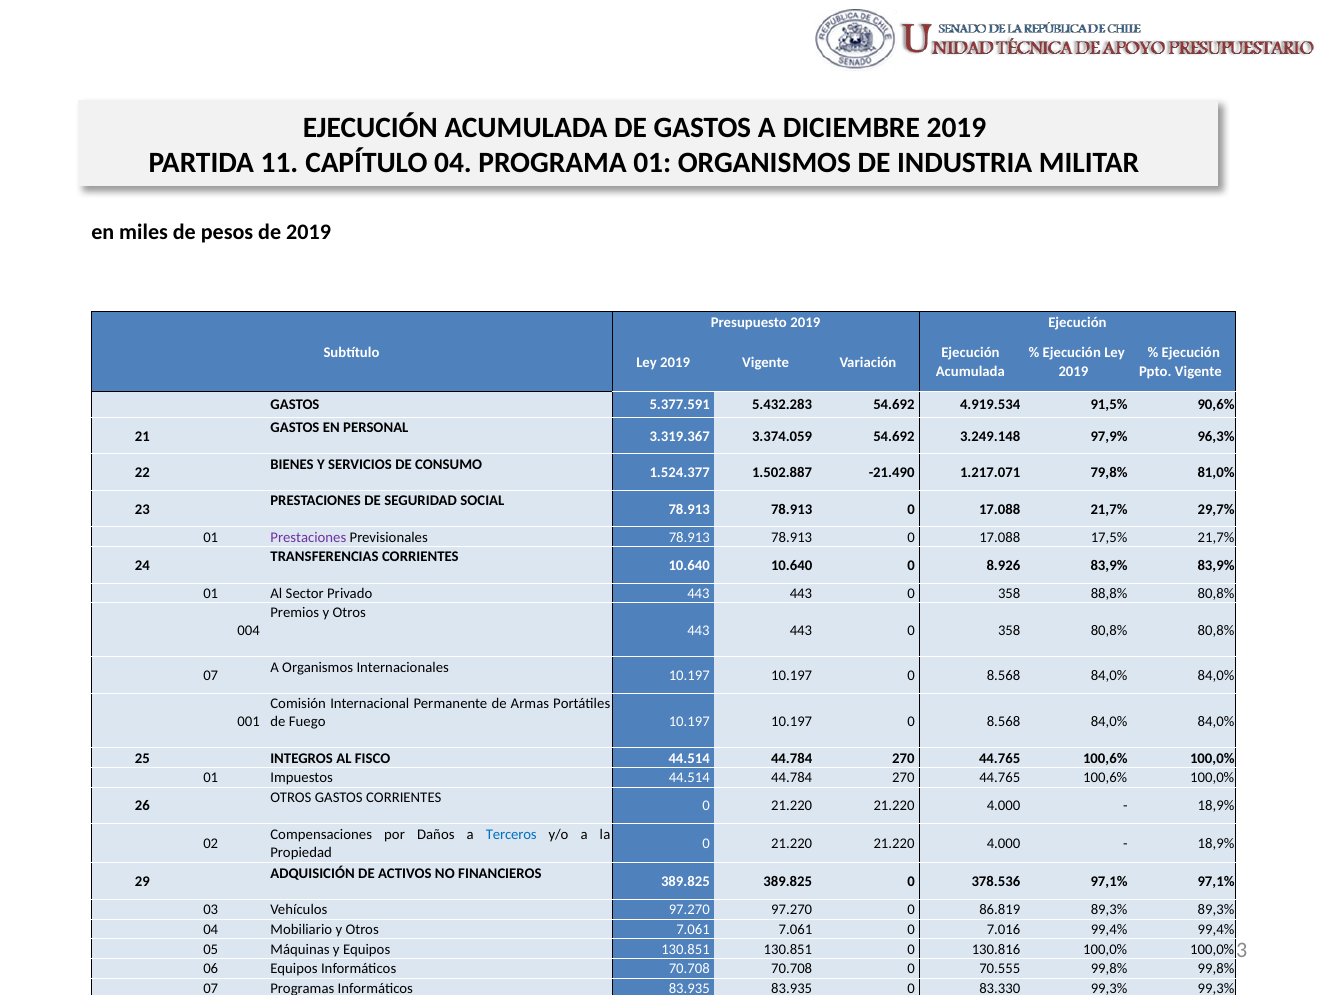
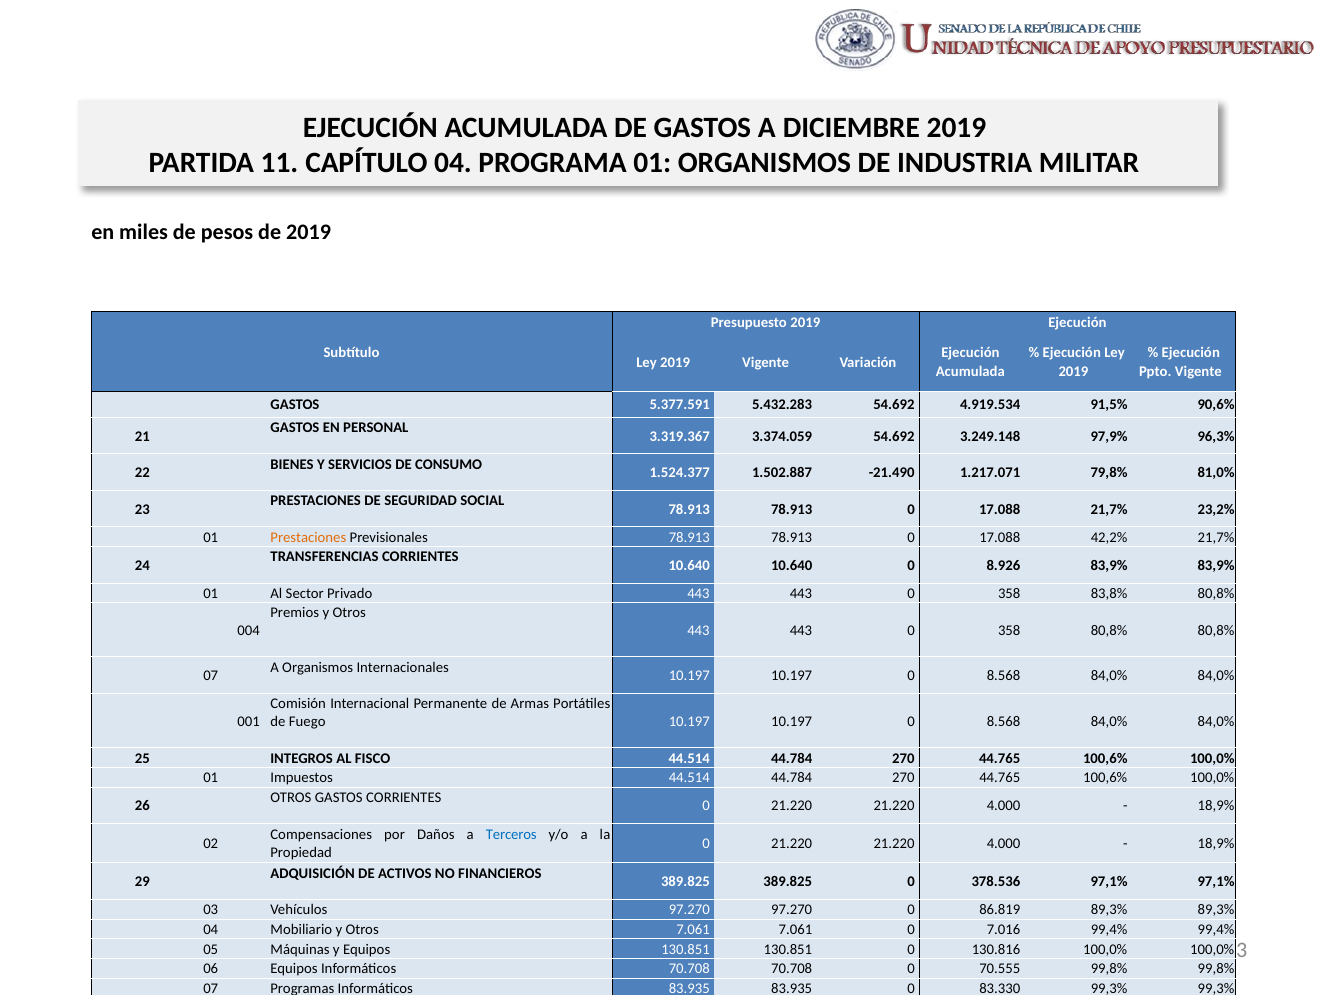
29,7%: 29,7% -> 23,2% (1216, 510)
Prestaciones colour: purple -> orange (308, 538)
17,5%: 17,5% -> 42,2% (1109, 538)
88,8%: 88,8% -> 83,8% (1109, 594)
